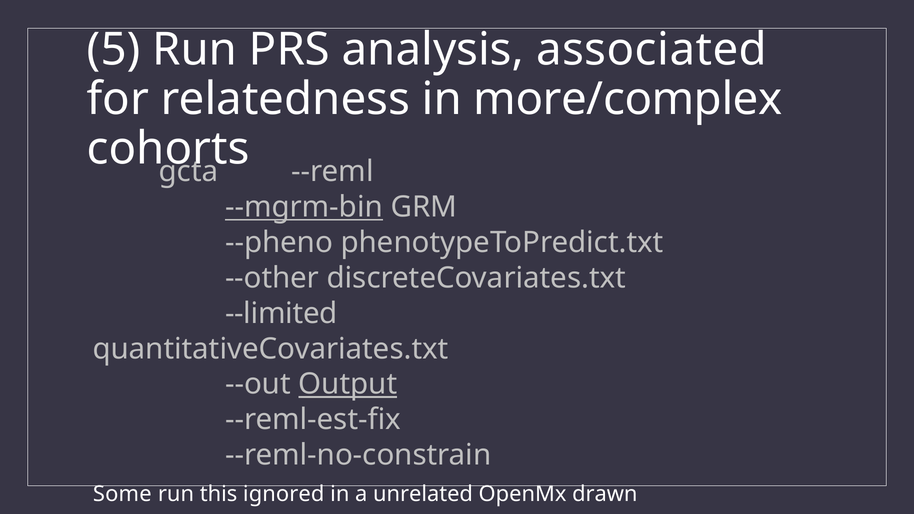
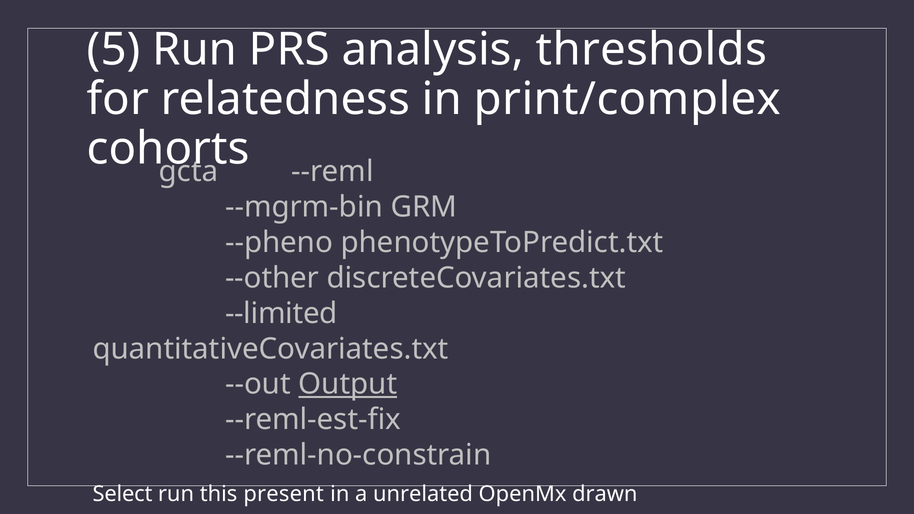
associated: associated -> thresholds (652, 50)
more/complex: more/complex -> print/complex (627, 99)
--mgrm-bin underline: present -> none (304, 207)
Some: Some -> Select (122, 494)
ignored: ignored -> present (284, 494)
